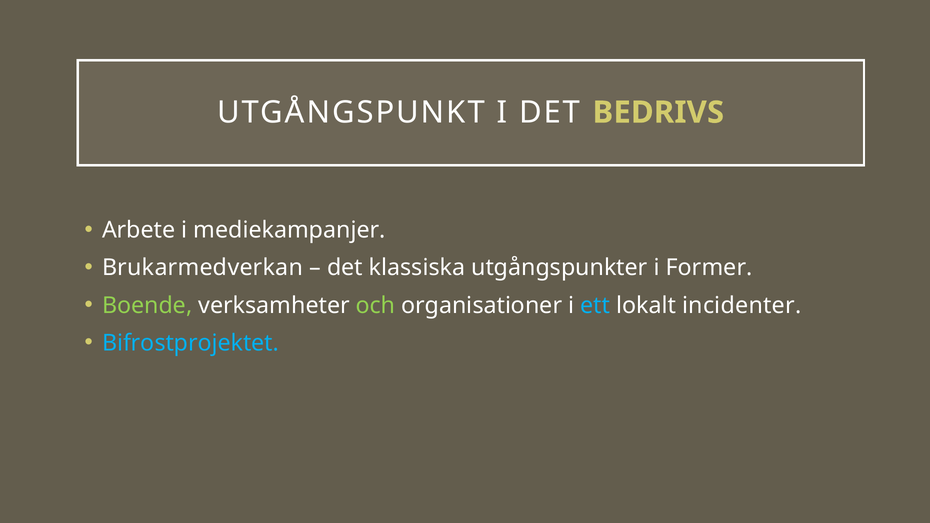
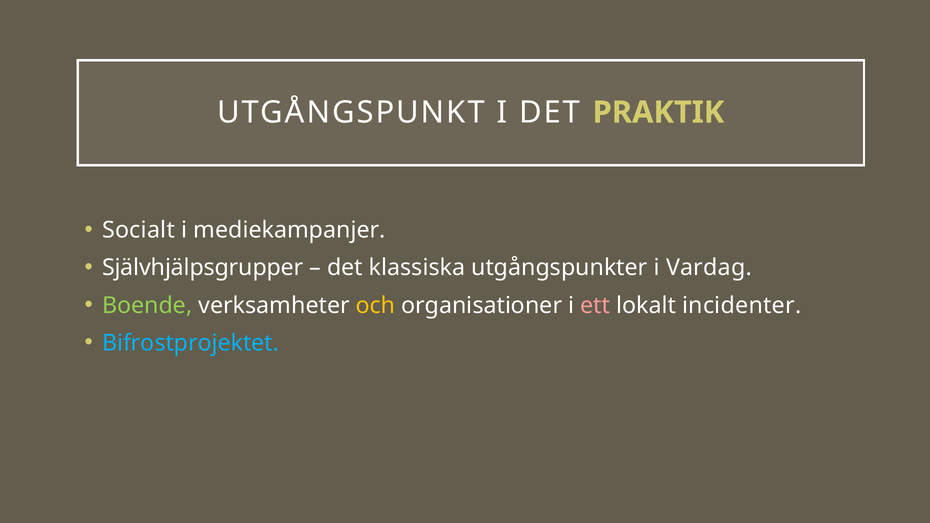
BEDRIVS: BEDRIVS -> PRAKTIK (658, 113)
Arbete: Arbete -> Socialt (139, 230)
Brukarmedverkan: Brukarmedverkan -> Självhjälpsgrupper (203, 268)
Former: Former -> Vardag (709, 268)
och colour: light green -> yellow (376, 305)
ett colour: light blue -> pink (595, 305)
